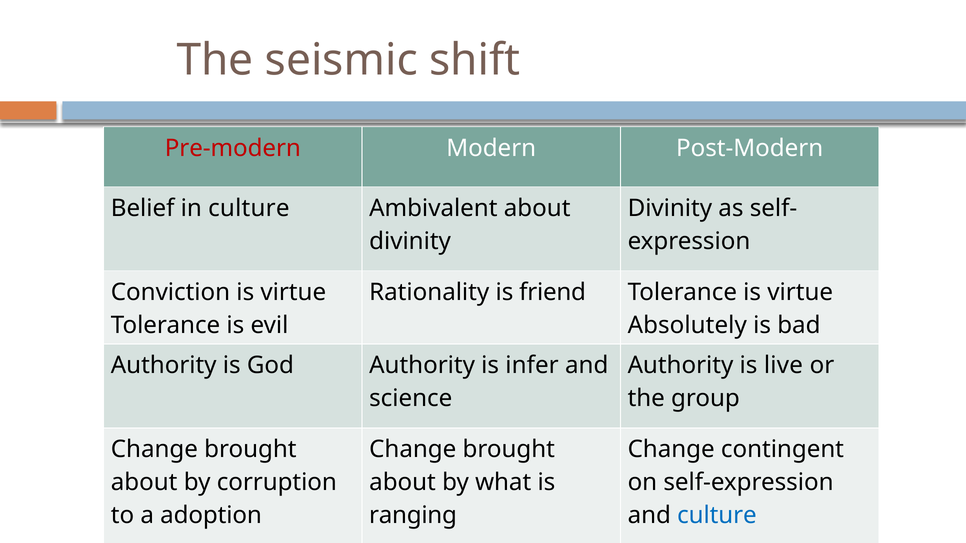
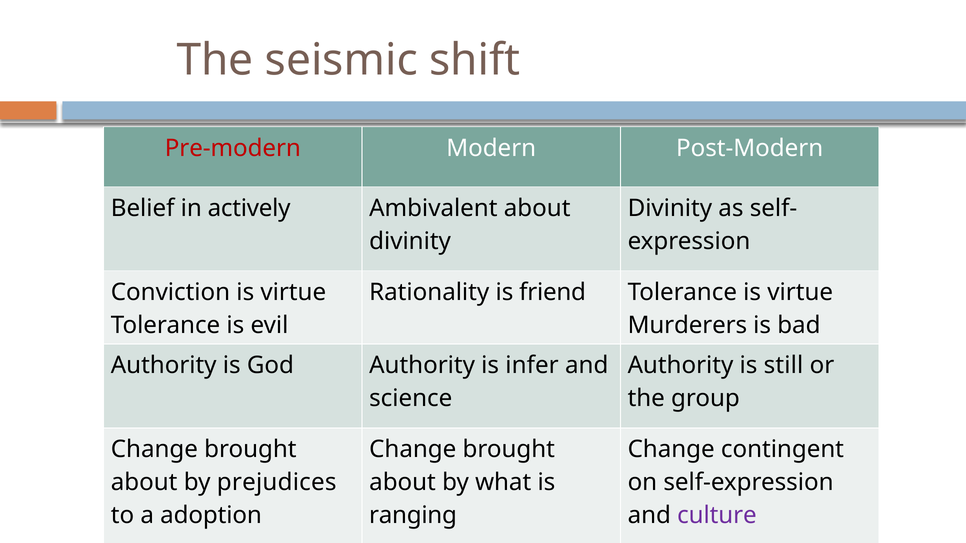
in culture: culture -> actively (249, 208)
Absolutely: Absolutely -> Murderers (687, 325)
live: live -> still (783, 366)
corruption: corruption -> prejudices (277, 483)
culture colour: blue -> purple (717, 516)
